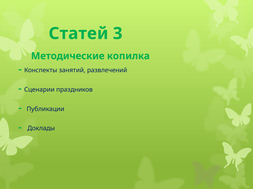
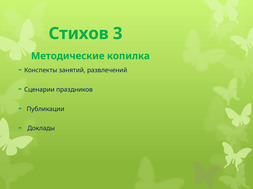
Статей: Статей -> Стихов (79, 34)
